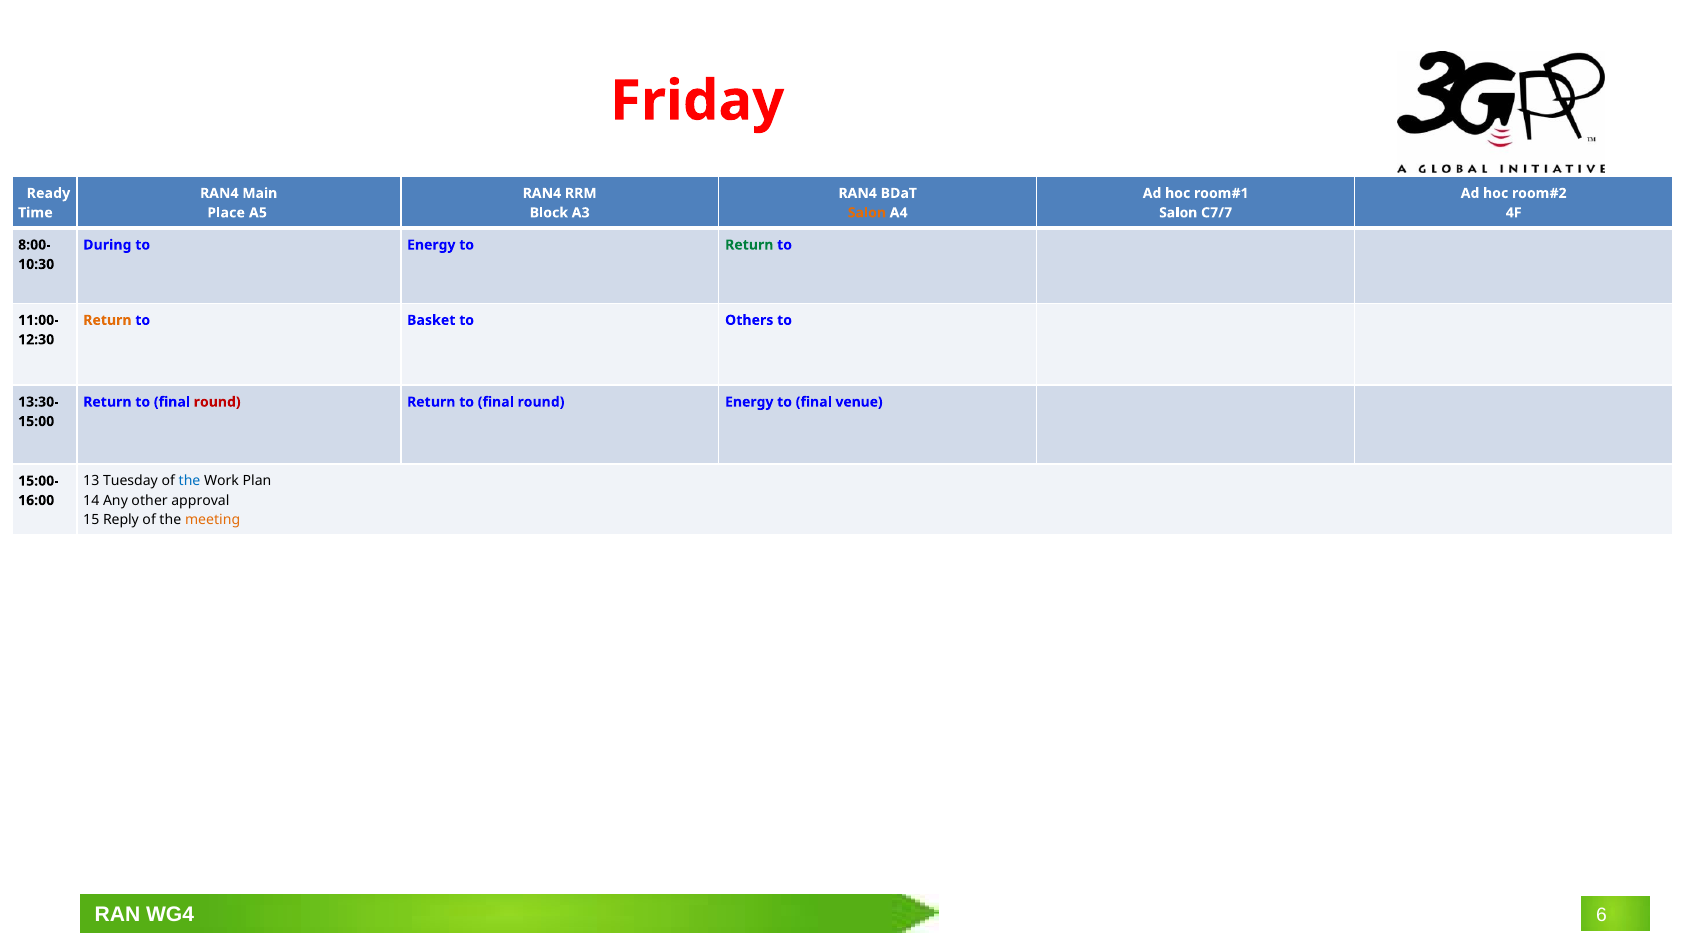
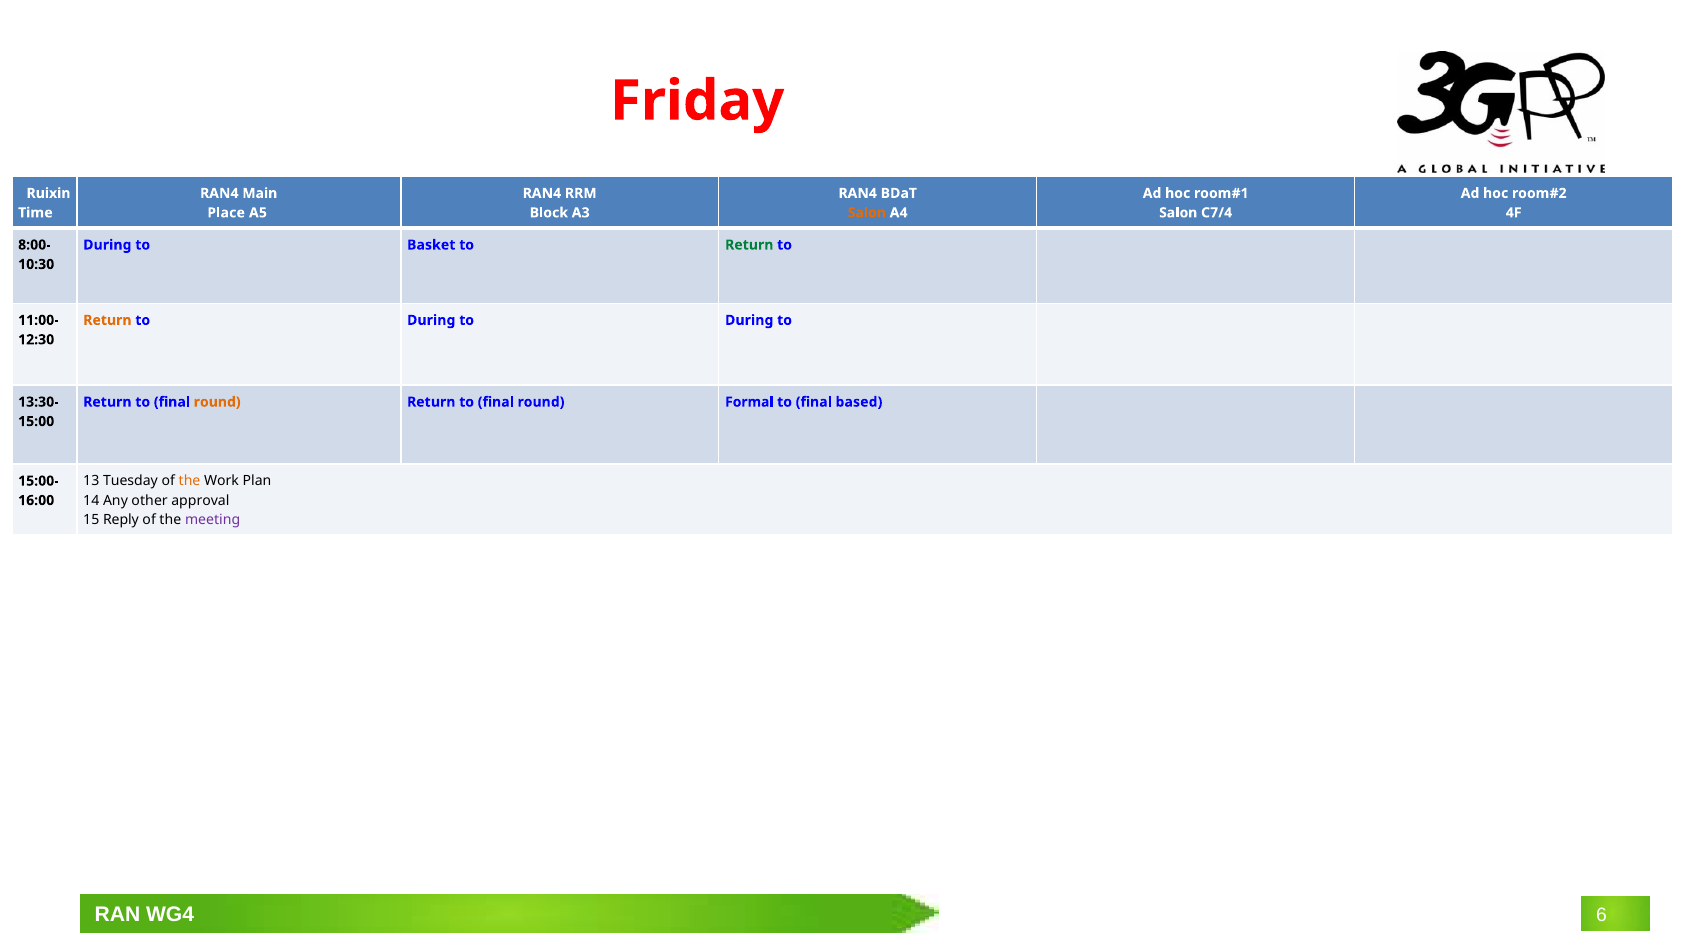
Ready: Ready -> Ruixin (48, 193)
C7/7: C7/7 -> C7/4 (1217, 213)
to Energy: Energy -> Basket (431, 245)
Basket: Basket -> During (431, 320)
Others: Others -> During (749, 320)
round colour: red -> orange (217, 402)
round Energy: Energy -> Formal (749, 402)
venue: venue -> based (859, 402)
the colour: blue -> orange (190, 481)
meeting colour: orange -> purple (213, 520)
